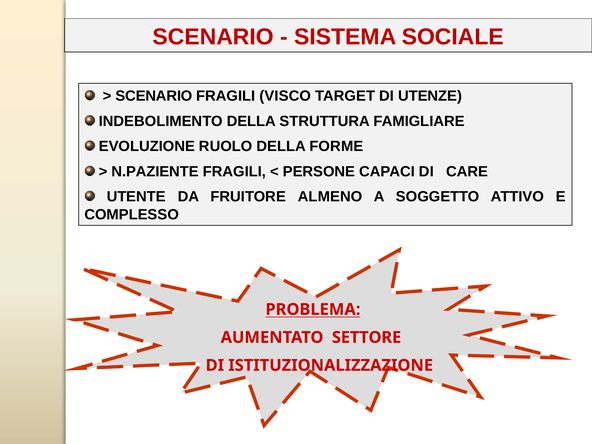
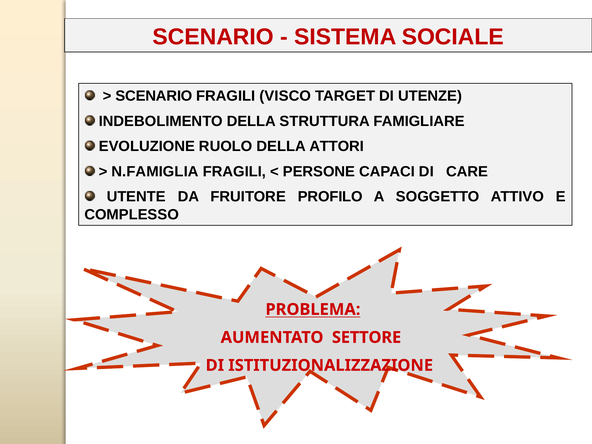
FORME: FORME -> ATTORI (337, 146)
N.PAZIENTE: N.PAZIENTE -> N.FAMIGLIA (155, 172)
ALMENO: ALMENO -> PROFILO (330, 197)
